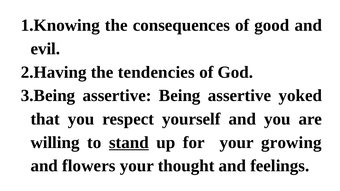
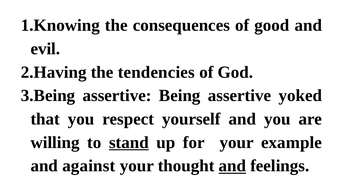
growing: growing -> example (291, 143)
flowers: flowers -> against (89, 166)
and underline: none -> present (232, 166)
